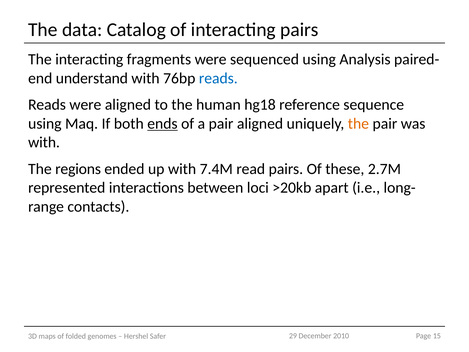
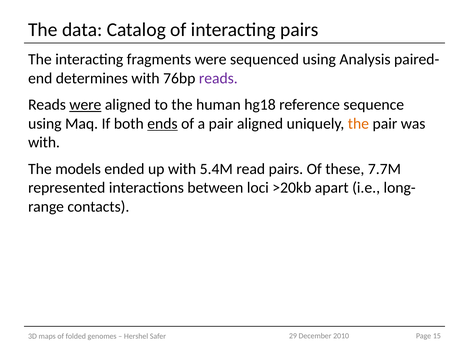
understand: understand -> determines (92, 78)
reads colour: blue -> purple (218, 78)
were underline: none -> present (85, 105)
regions: regions -> models (78, 169)
7.4M: 7.4M -> 5.4M (216, 169)
2.7M: 2.7M -> 7.7M (384, 169)
